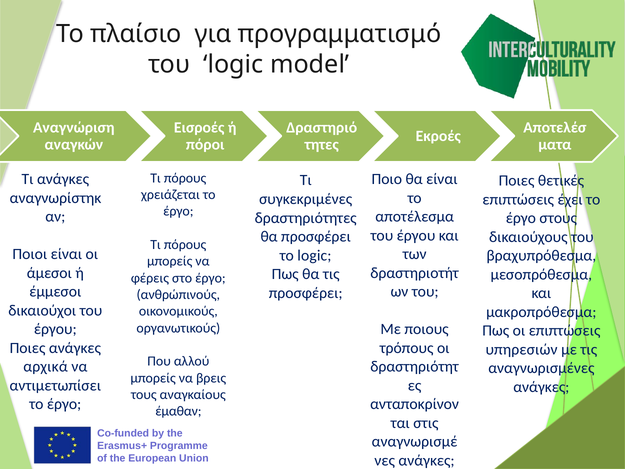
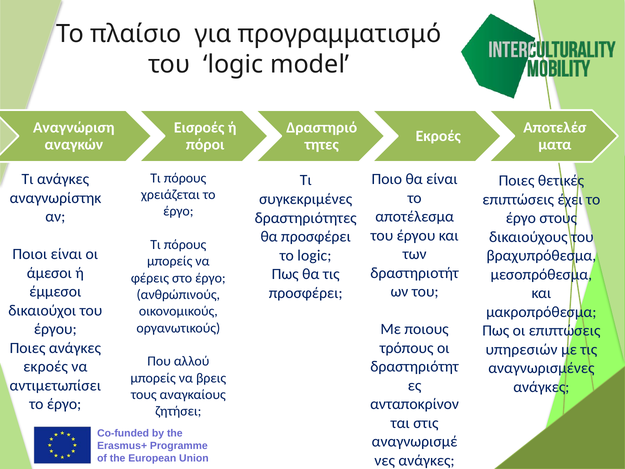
αρχικά: αρχικά -> εκροές (46, 366)
έμαθαν;: έμαθαν; -> ζητήσει; (178, 411)
